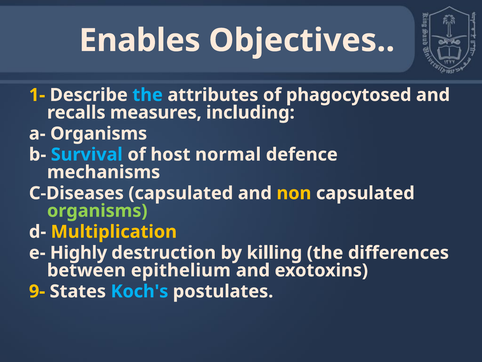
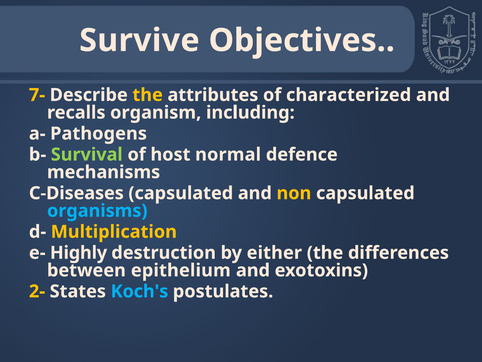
Enables: Enables -> Survive (139, 40)
1-: 1- -> 7- (37, 95)
the colour: light blue -> yellow (148, 95)
phagocytosed: phagocytosed -> characterized (349, 95)
measures: measures -> organism (156, 112)
a- Organisms: Organisms -> Pathogens (99, 133)
Survival colour: light blue -> light green (87, 154)
organisms colour: light green -> light blue (97, 211)
killing: killing -> either (274, 252)
9-: 9- -> 2- (37, 291)
